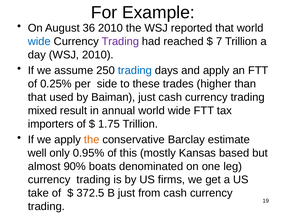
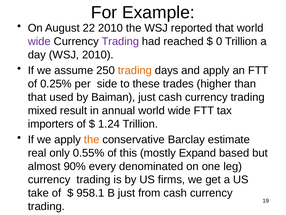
36: 36 -> 22 (89, 28)
wide colour: blue -> purple (39, 41)
7: 7 -> 0 (219, 41)
trading colour: blue -> orange (135, 70)
1.75: 1.75 -> 1.24 (109, 124)
well: well -> real (37, 153)
0.95%: 0.95% -> 0.55% (89, 153)
Kansas: Kansas -> Expand (197, 153)
boats: boats -> every (103, 166)
372.5: 372.5 -> 958.1 (90, 193)
